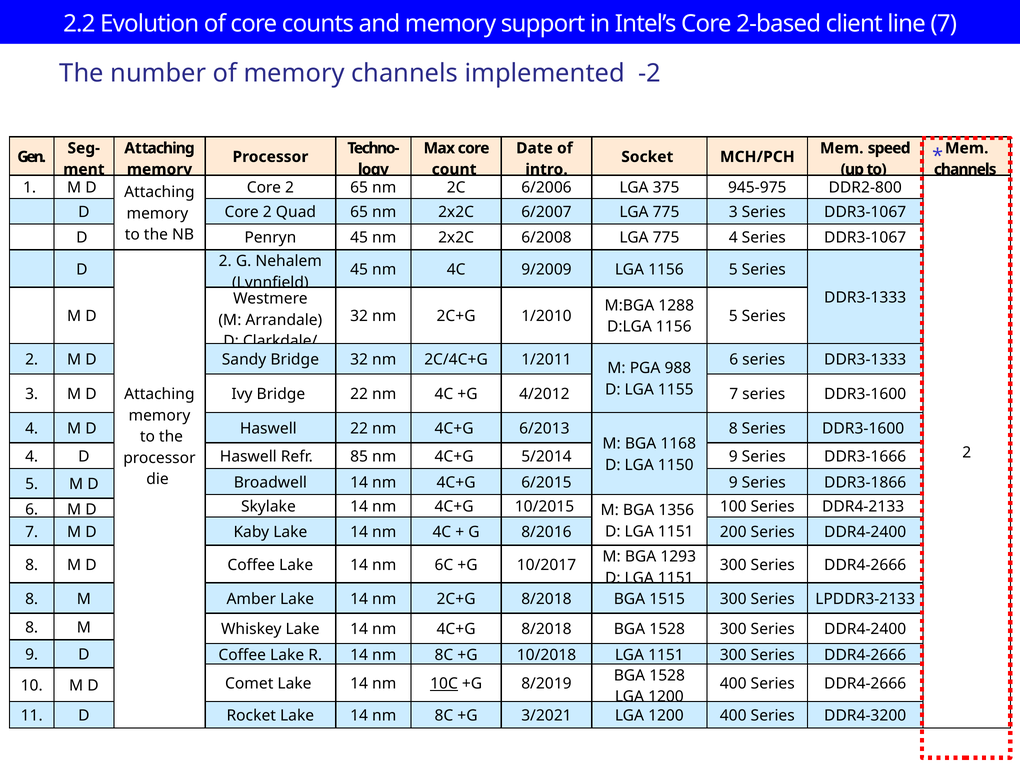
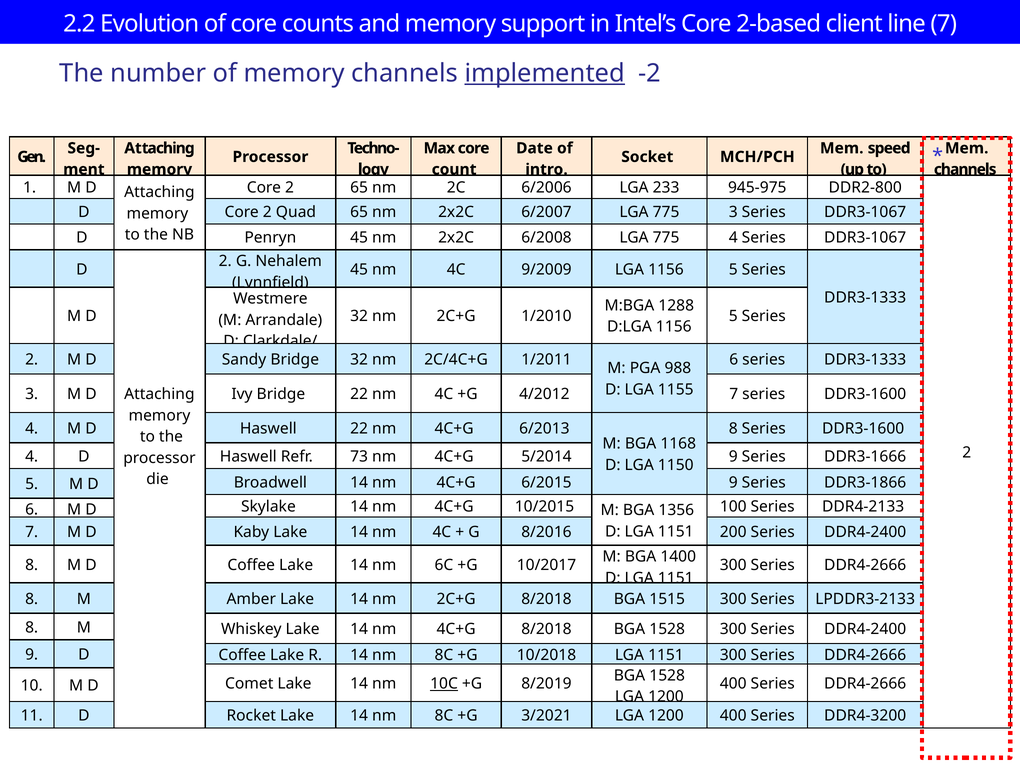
implemented underline: none -> present (545, 73)
375: 375 -> 233 (666, 188)
85: 85 -> 73 (359, 457)
1293: 1293 -> 1400 (678, 557)
